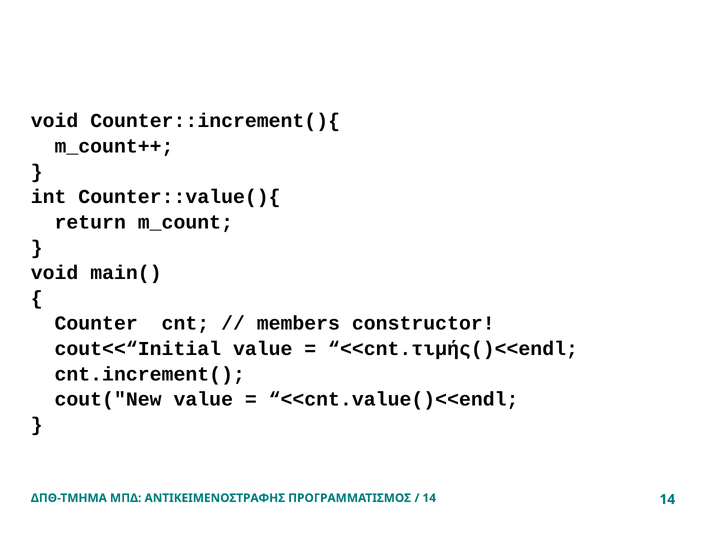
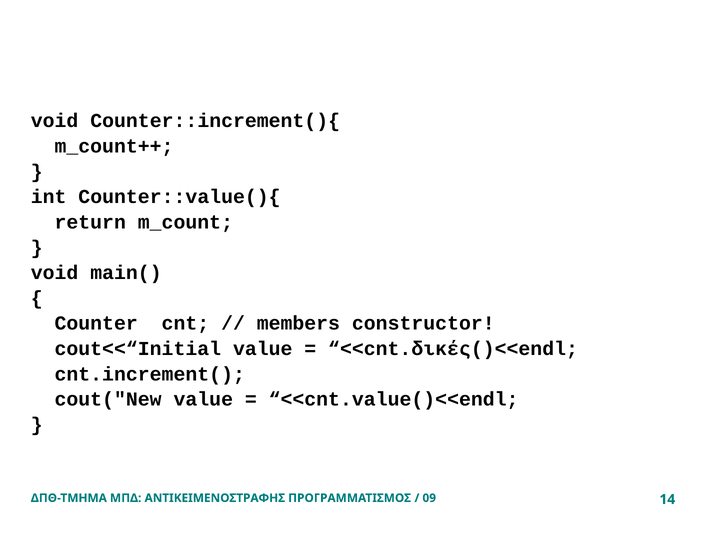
<<cnt.τιμής()<<endl: <<cnt.τιμής()<<endl -> <<cnt.δικές()<<endl (453, 349)
14: 14 -> 09 (429, 498)
